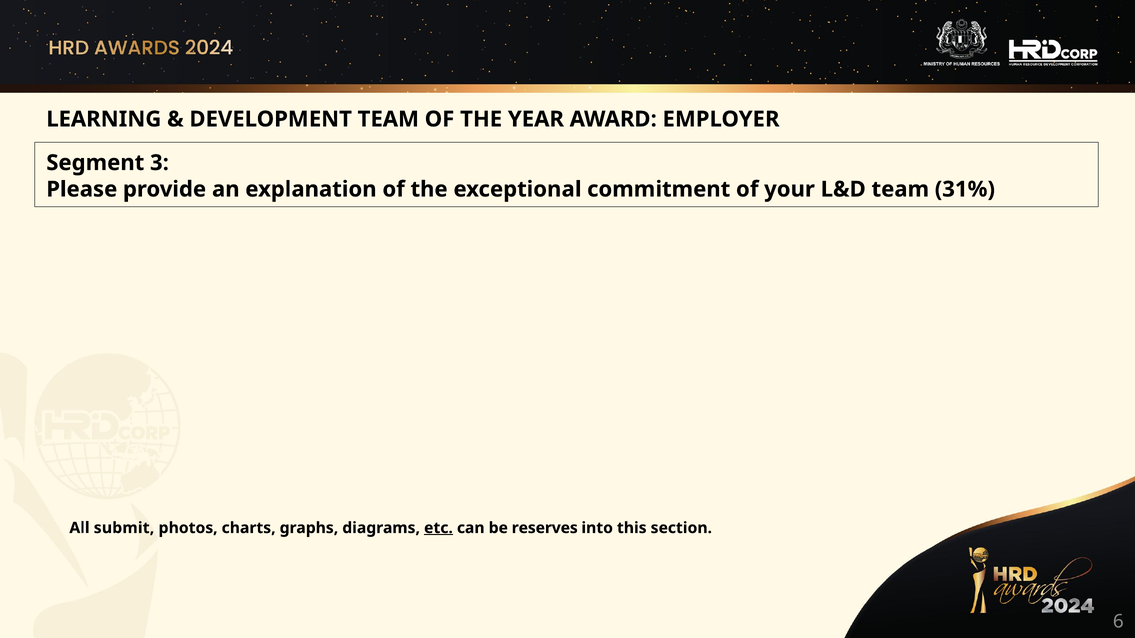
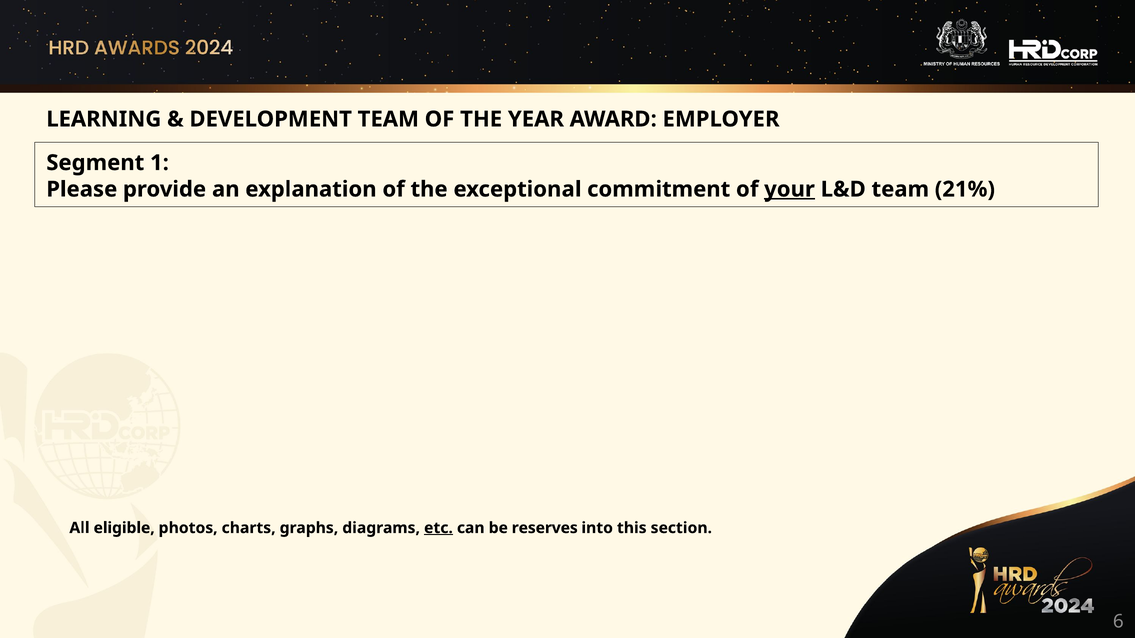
3: 3 -> 1 (159, 163)
your underline: none -> present (789, 189)
31%: 31% -> 21% (965, 189)
submit: submit -> eligible (124, 528)
